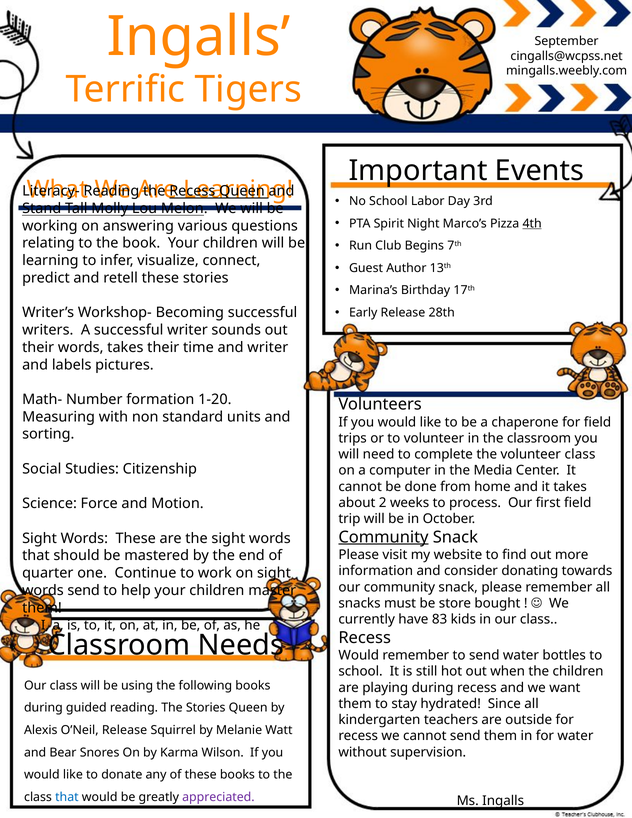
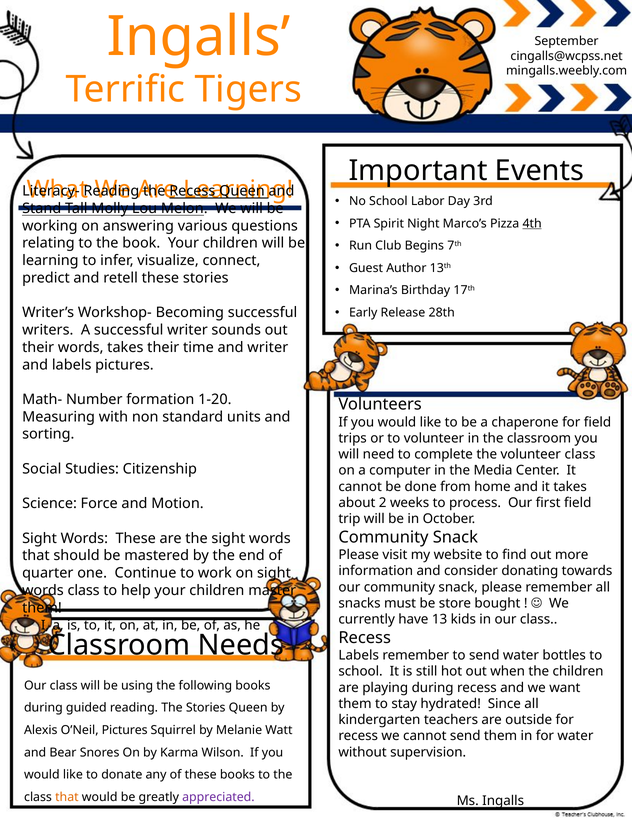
Community underline: present -> none (383, 537)
words send: send -> class (84, 590)
83: 83 -> 13 (440, 619)
Would: Would -> Labels (359, 655)
O’Neil Release: Release -> Pictures (125, 730)
that colour: blue -> orange (67, 797)
